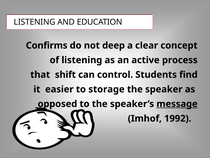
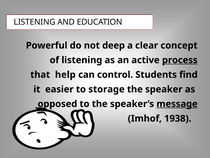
Confirms: Confirms -> Powerful (47, 45)
process underline: none -> present (180, 60)
shift: shift -> help (65, 74)
1992: 1992 -> 1938 (178, 118)
